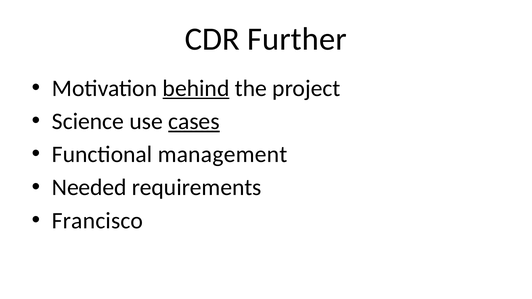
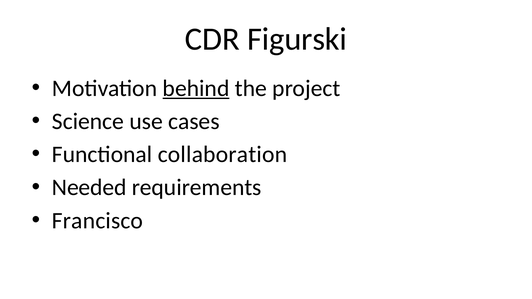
Further: Further -> Figurski (297, 39)
cases underline: present -> none (194, 121)
management: management -> collaboration (222, 155)
